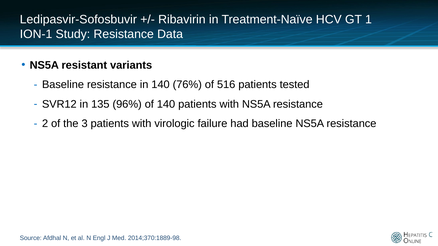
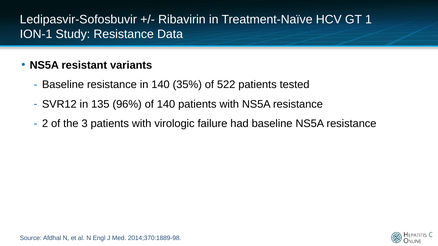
76%: 76% -> 35% (187, 85)
516: 516 -> 522 (226, 85)
